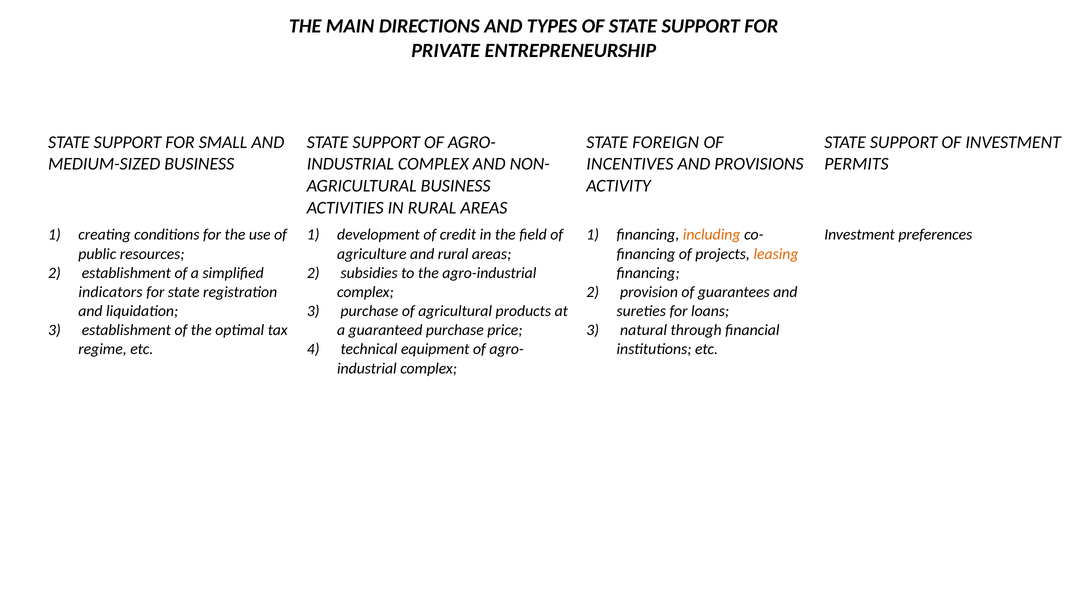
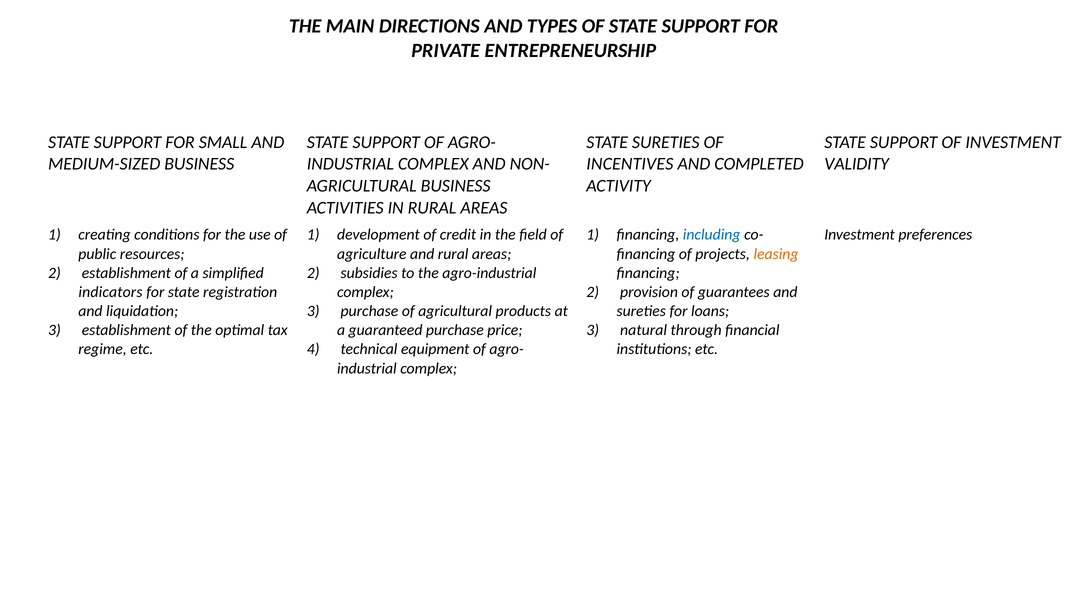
STATE FOREIGN: FOREIGN -> SURETIES (666, 142)
PROVISIONS: PROVISIONS -> COMPLETED (759, 164)
PERMITS: PERMITS -> VALIDITY (857, 164)
including colour: orange -> blue (712, 235)
